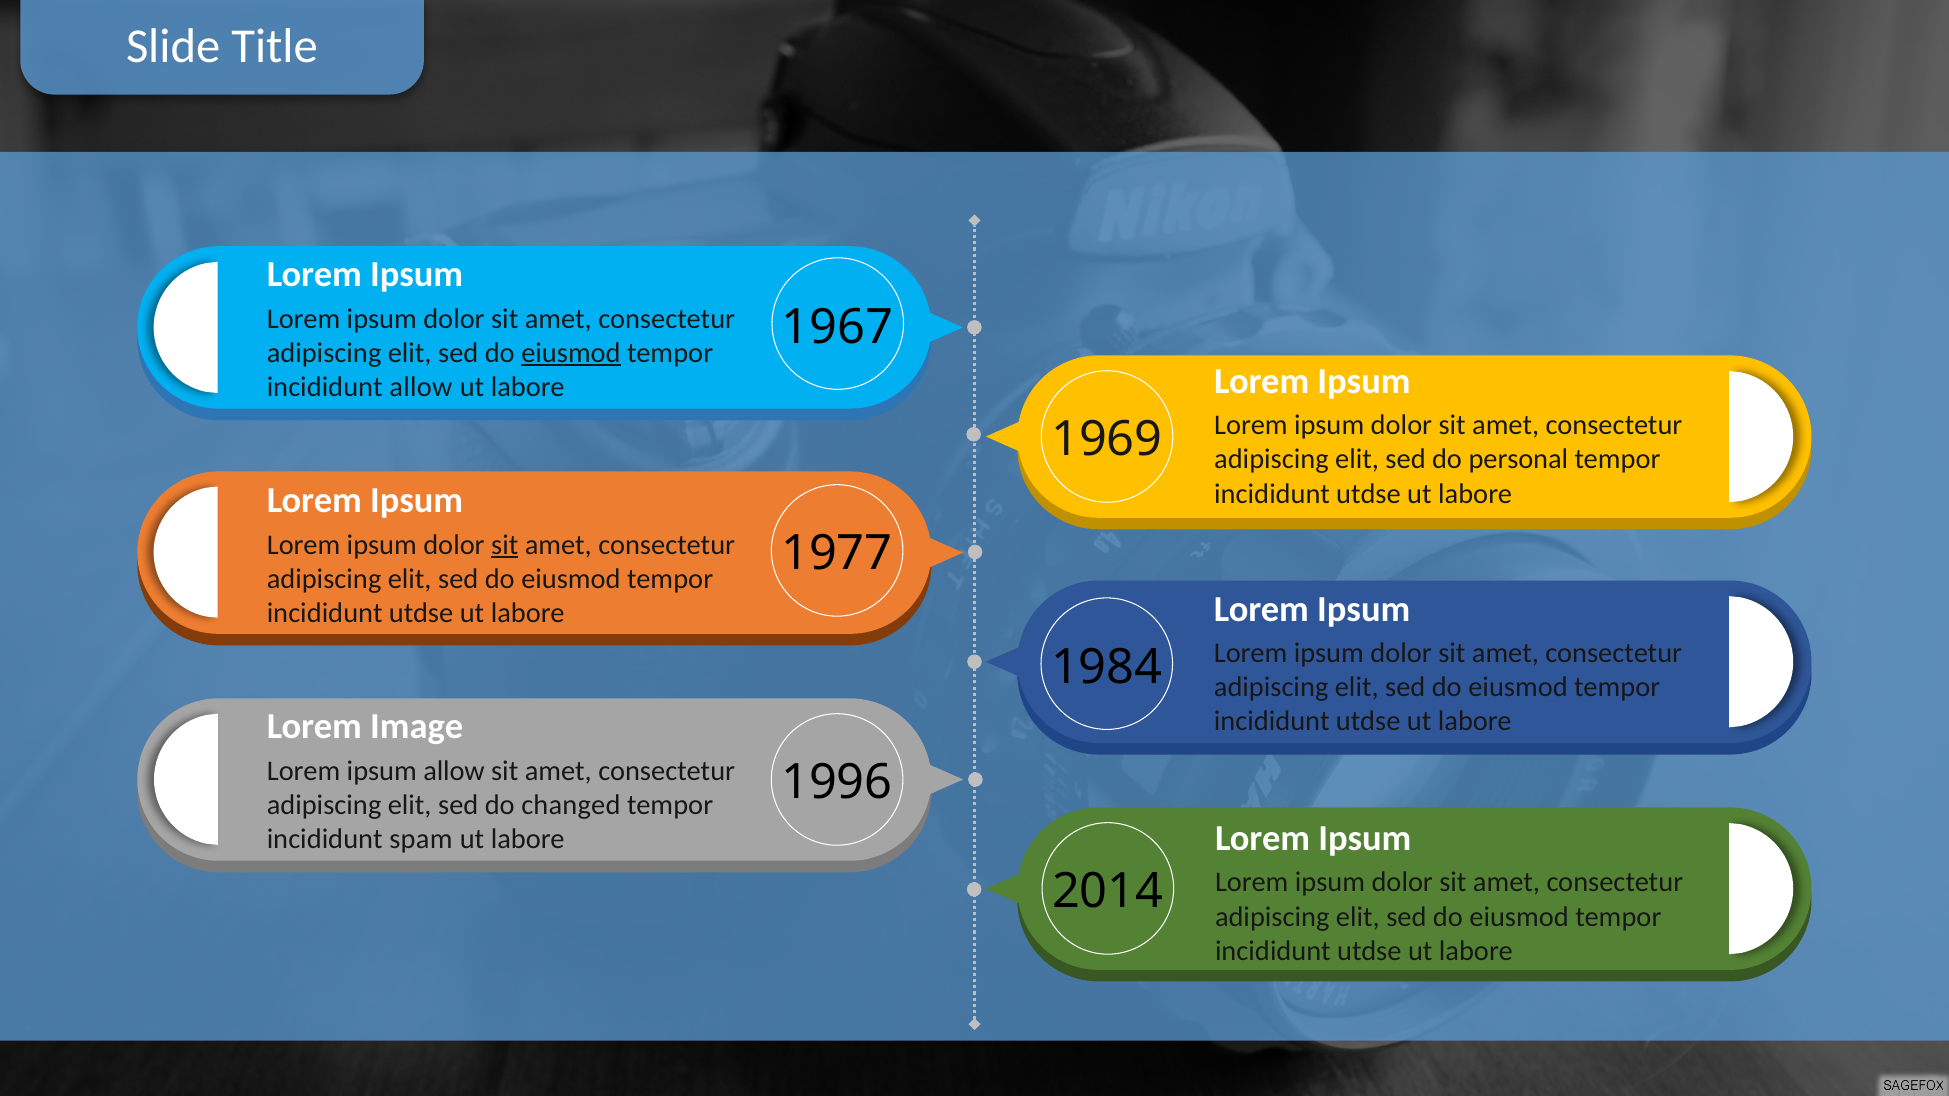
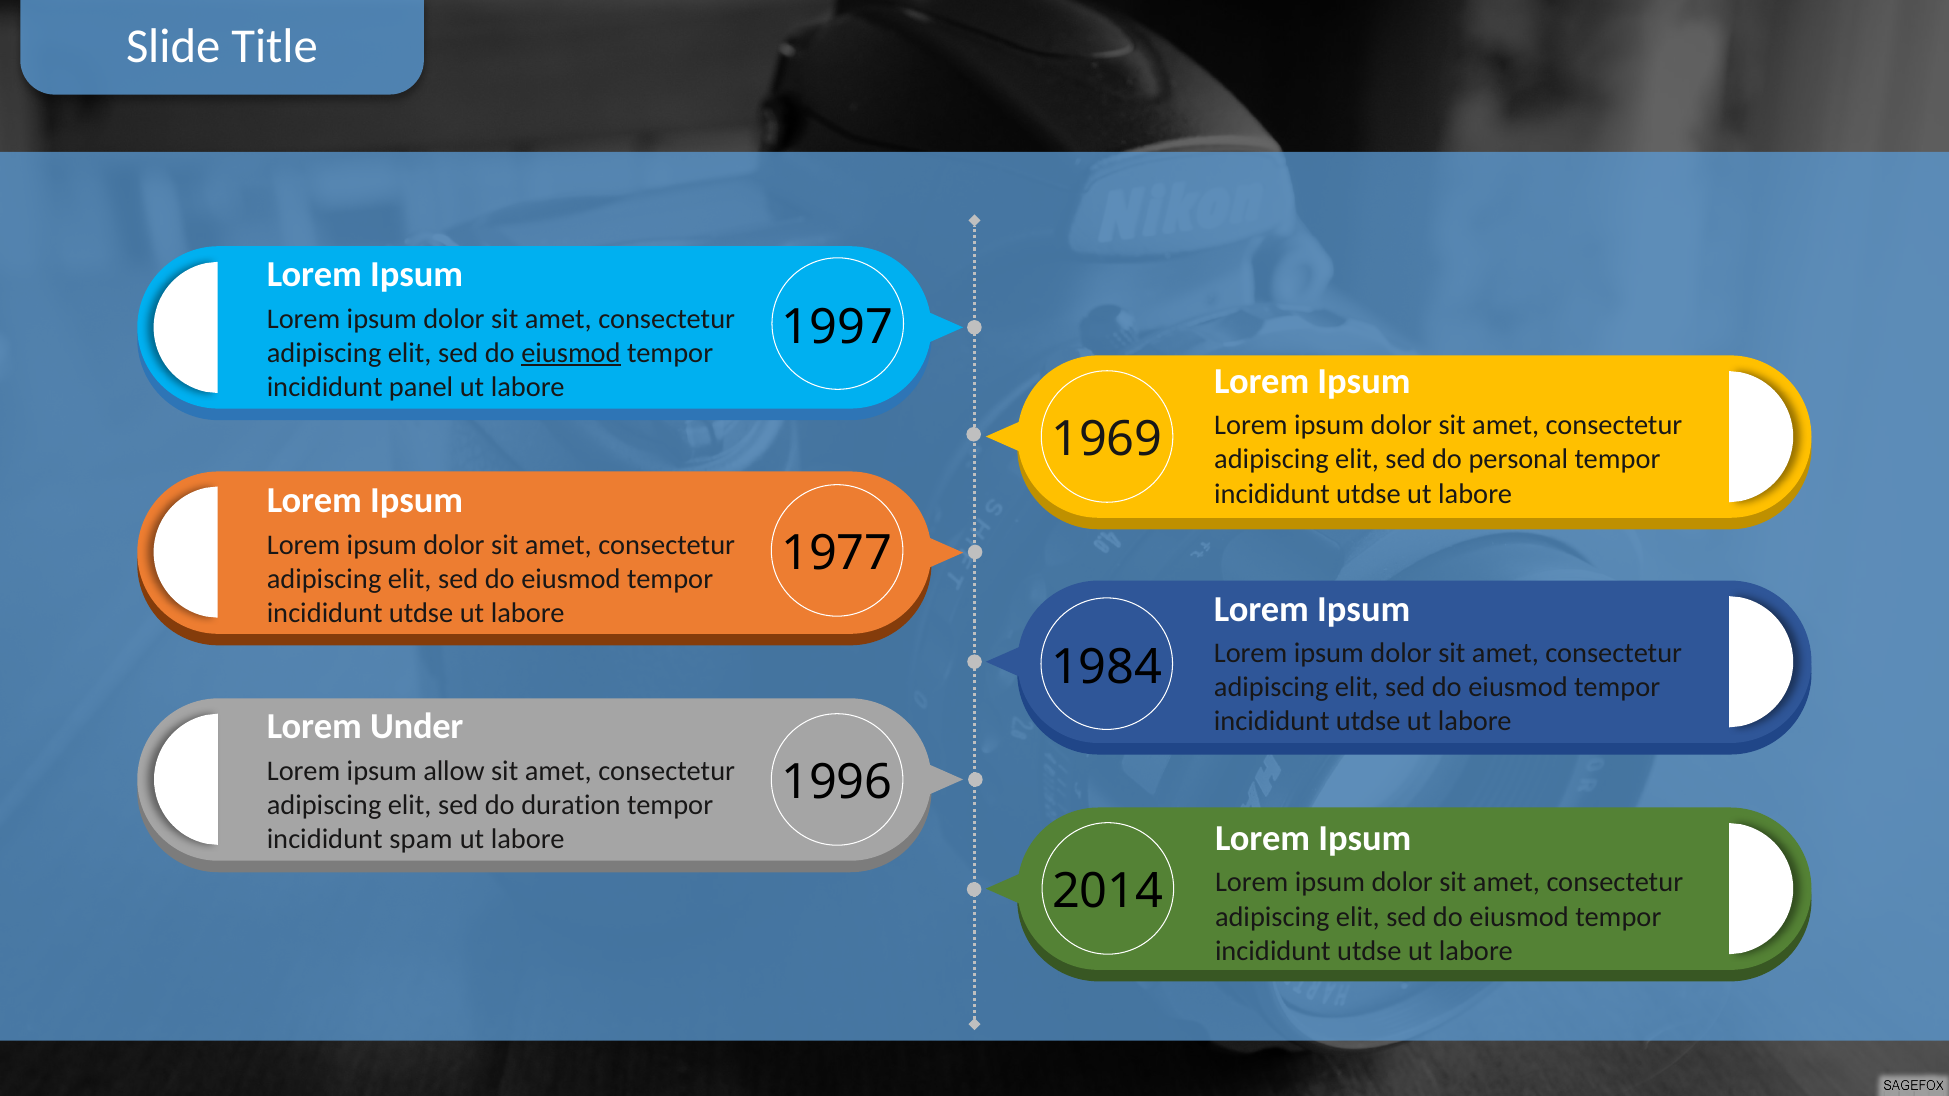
1967: 1967 -> 1997 (838, 327)
incididunt allow: allow -> panel (421, 387)
sit underline: present -> none (505, 545)
Image: Image -> Under (417, 727)
changed: changed -> duration (571, 805)
